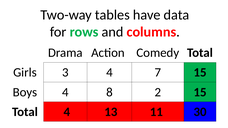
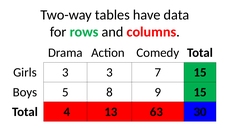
3 4: 4 -> 3 (109, 73)
Boys 4: 4 -> 5 (65, 92)
2: 2 -> 9 (158, 92)
11: 11 -> 63 (156, 112)
